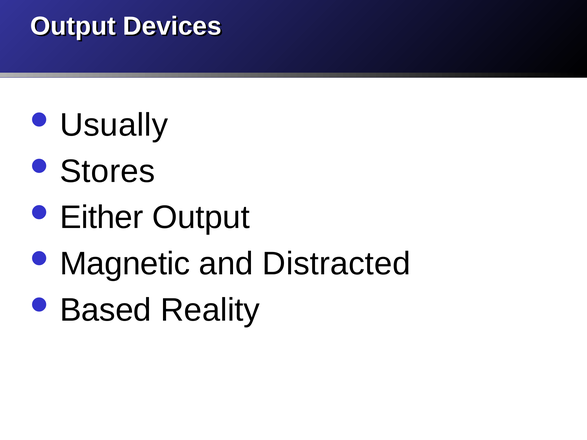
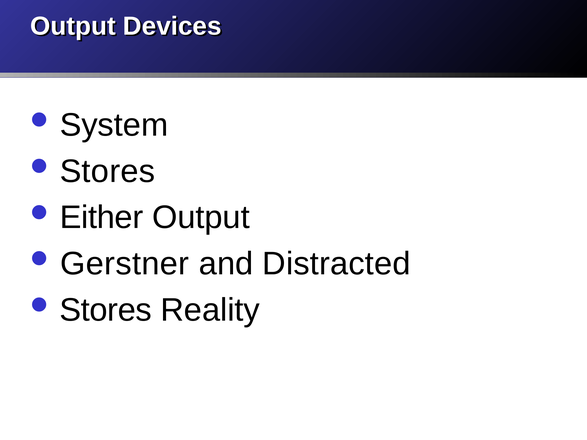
Usually: Usually -> System (114, 125)
Magnetic: Magnetic -> Gerstner (125, 264)
Based: Based -> Stores (106, 310)
